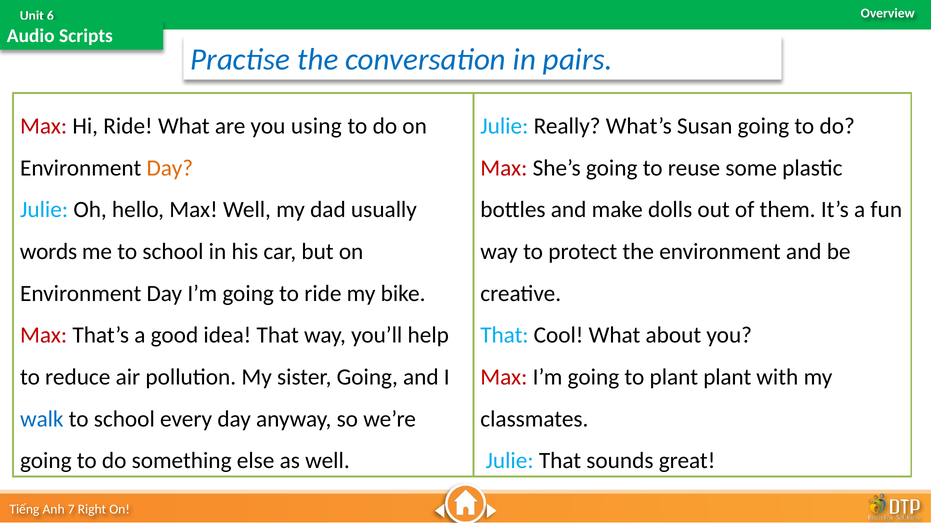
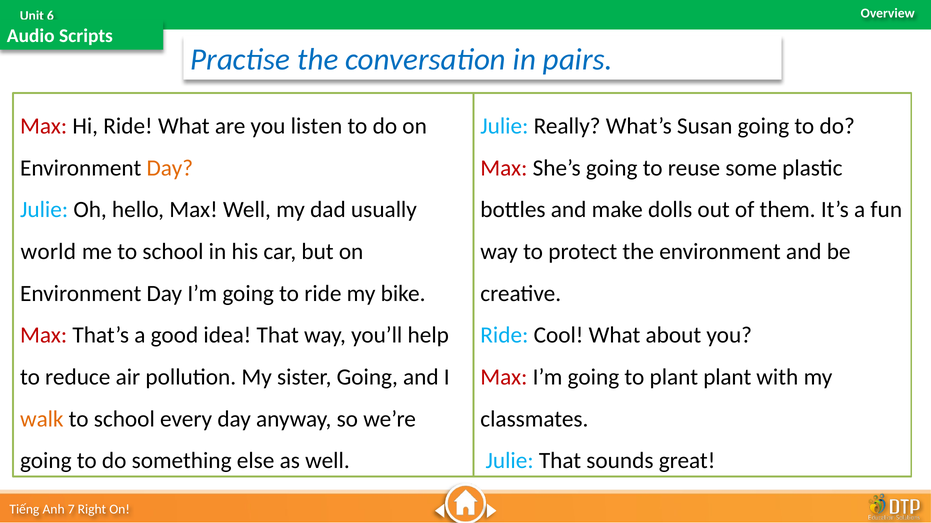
using: using -> listen (316, 126)
words: words -> world (48, 252)
That: That -> Ride (504, 336)
walk colour: blue -> orange (42, 419)
